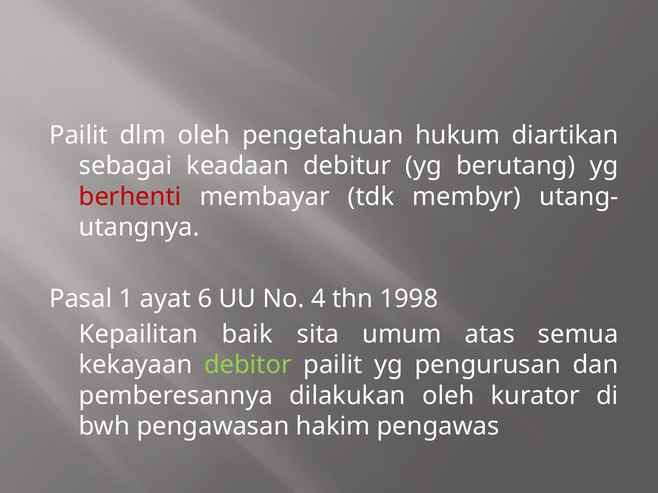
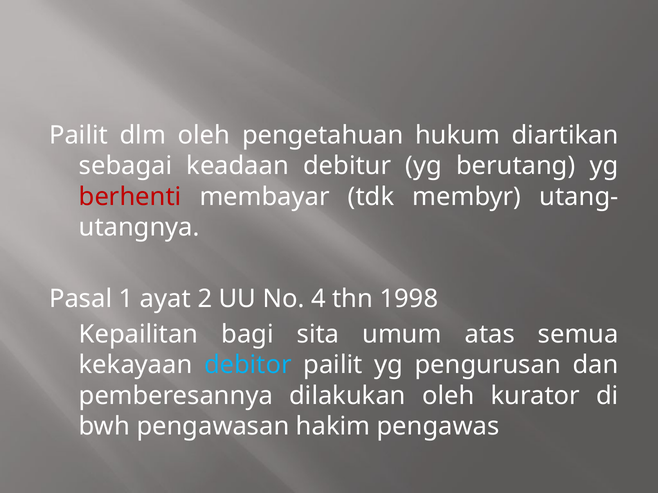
6: 6 -> 2 (205, 299)
baik: baik -> bagi (248, 335)
debitor colour: light green -> light blue (248, 365)
